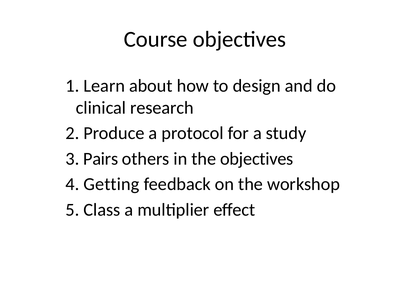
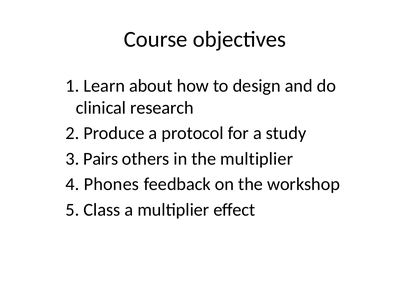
the objectives: objectives -> multiplier (257, 159)
Getting: Getting -> Phones (111, 185)
